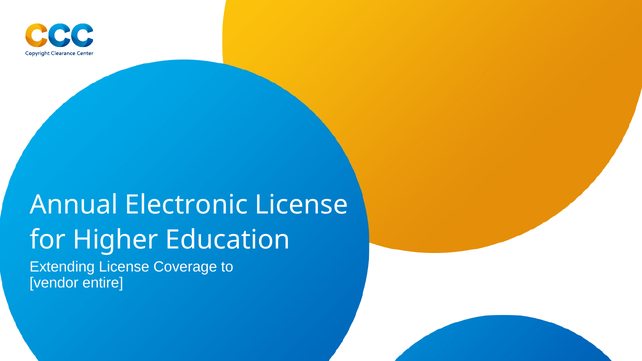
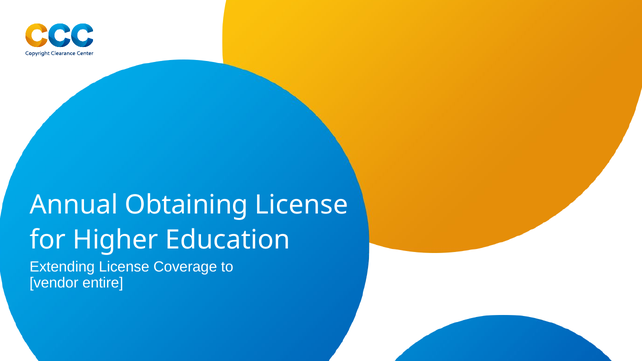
Electronic: Electronic -> Obtaining (187, 205)
